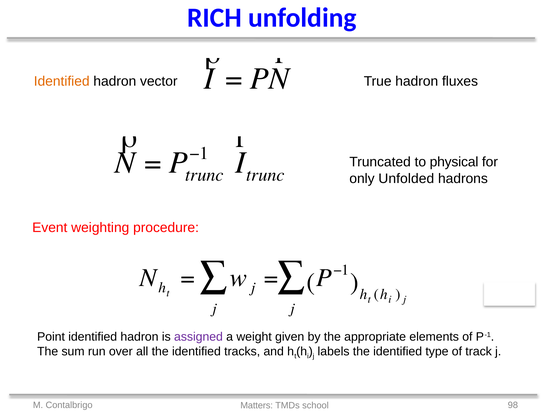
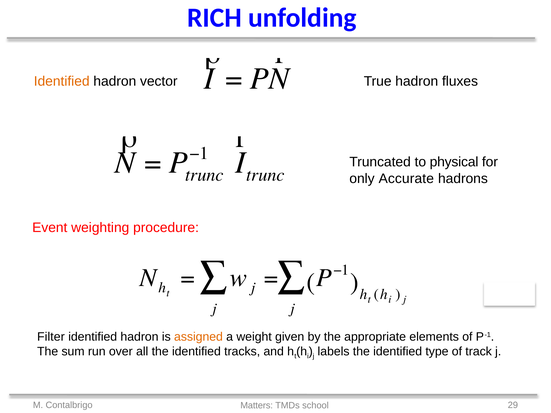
Unfolded: Unfolded -> Accurate (406, 179)
Point: Point -> Filter (51, 337)
assigned colour: purple -> orange (198, 337)
98: 98 -> 29 (513, 405)
